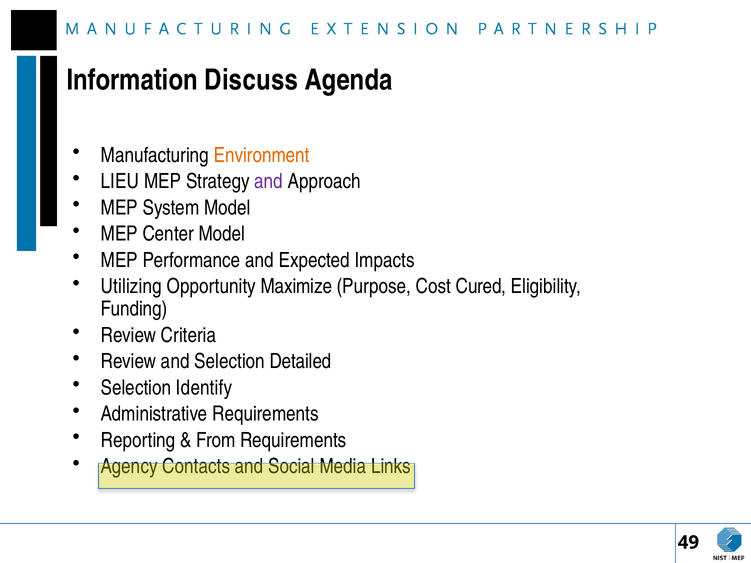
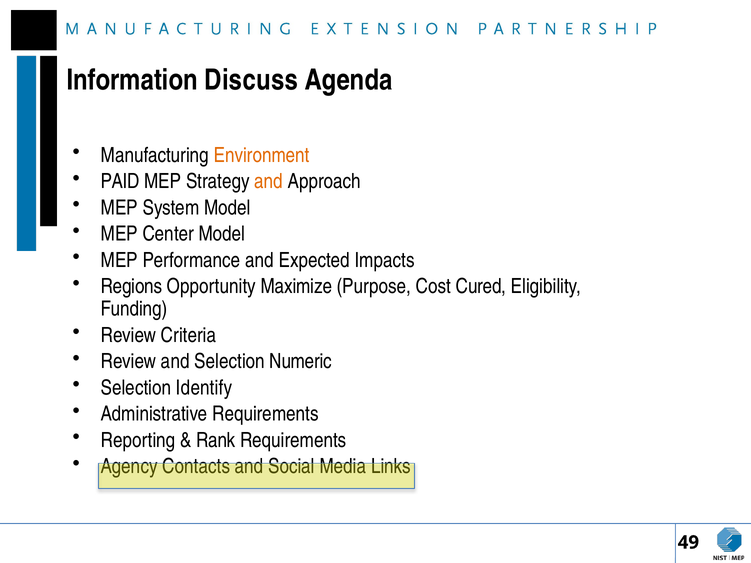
LIEU: LIEU -> PAID (120, 182)
and colour: purple -> orange (269, 182)
Utilizing: Utilizing -> Regions (131, 287)
Detailed: Detailed -> Numeric (301, 362)
From: From -> Rank (216, 441)
